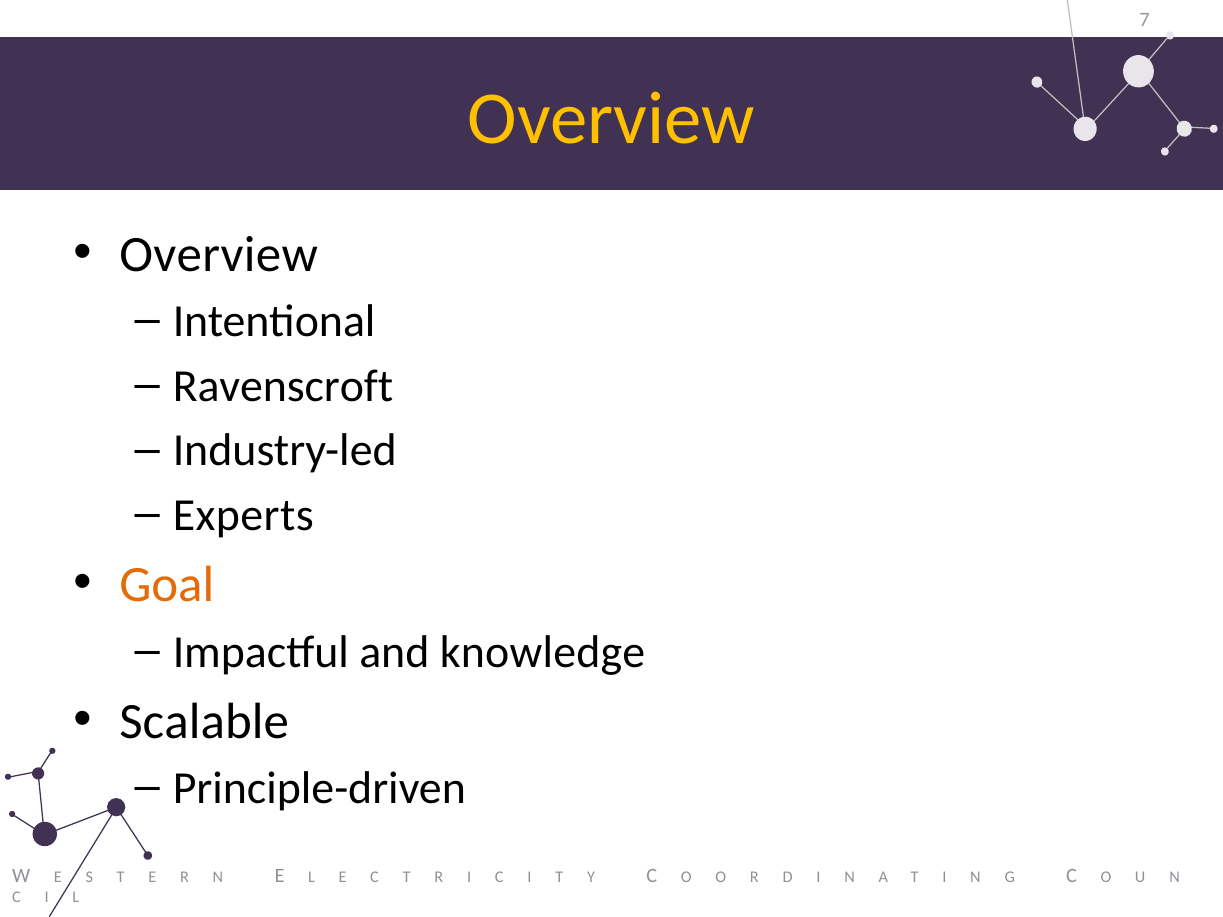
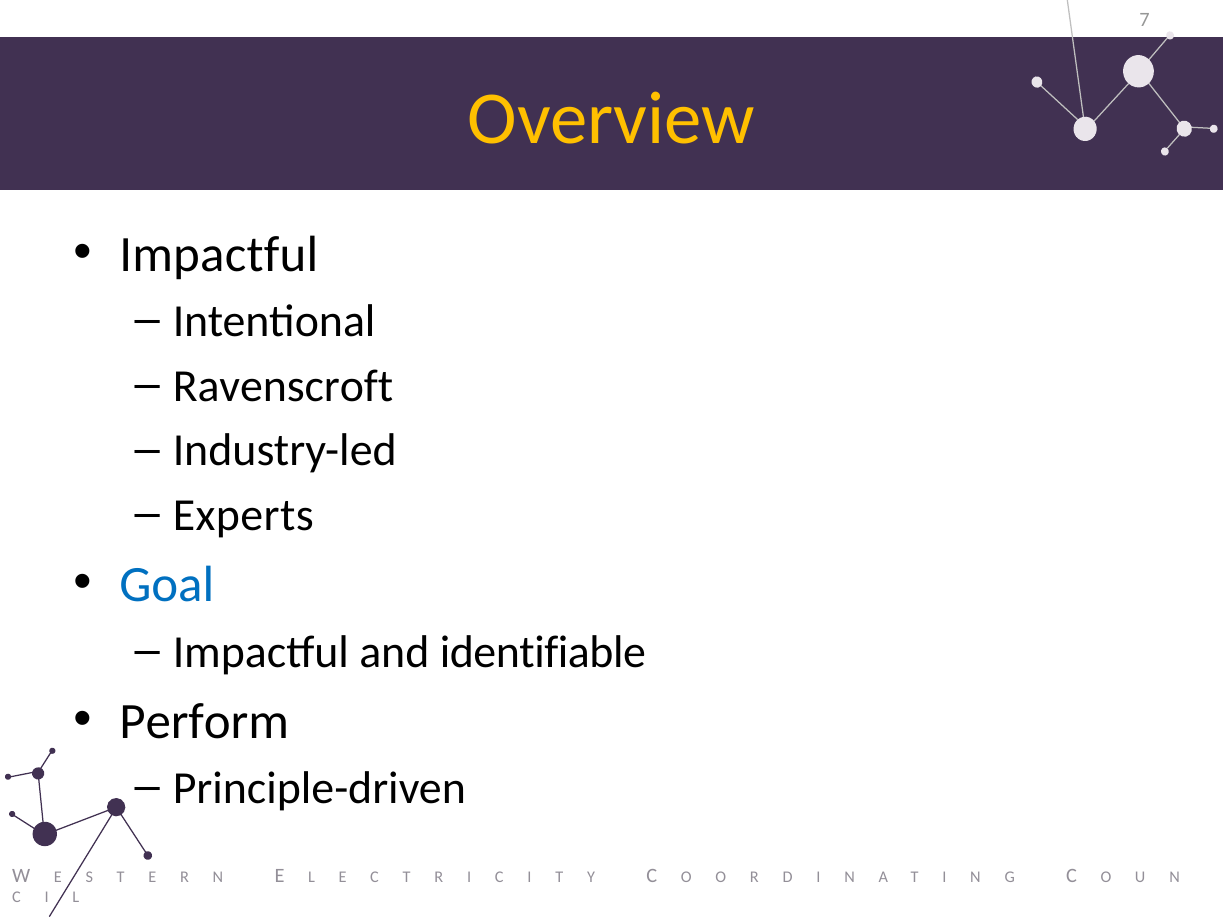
Overview: Overview -> Impactful (219, 254)
Goal colour: orange -> blue (167, 585)
knowledge: knowledge -> identifiable (543, 652)
Scalable: Scalable -> Perform (204, 721)
